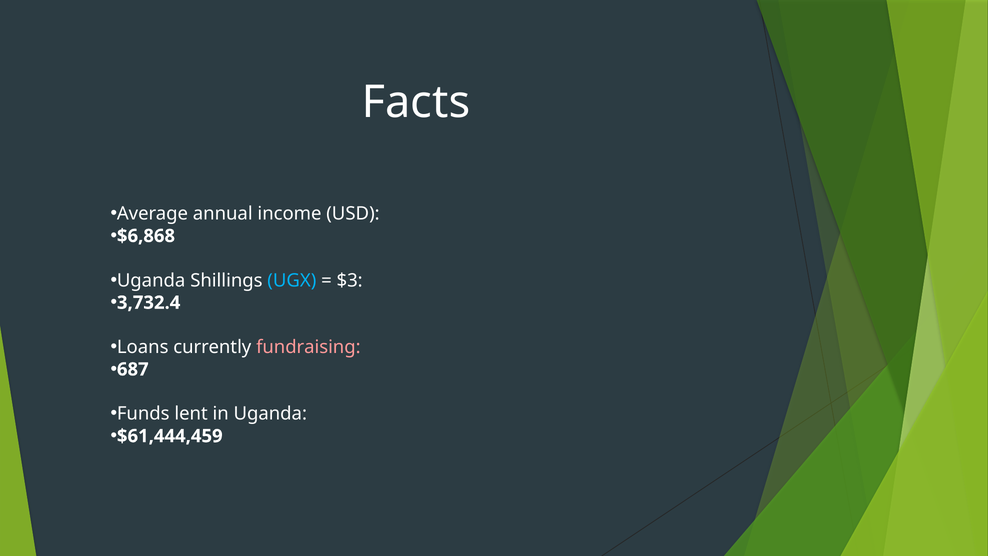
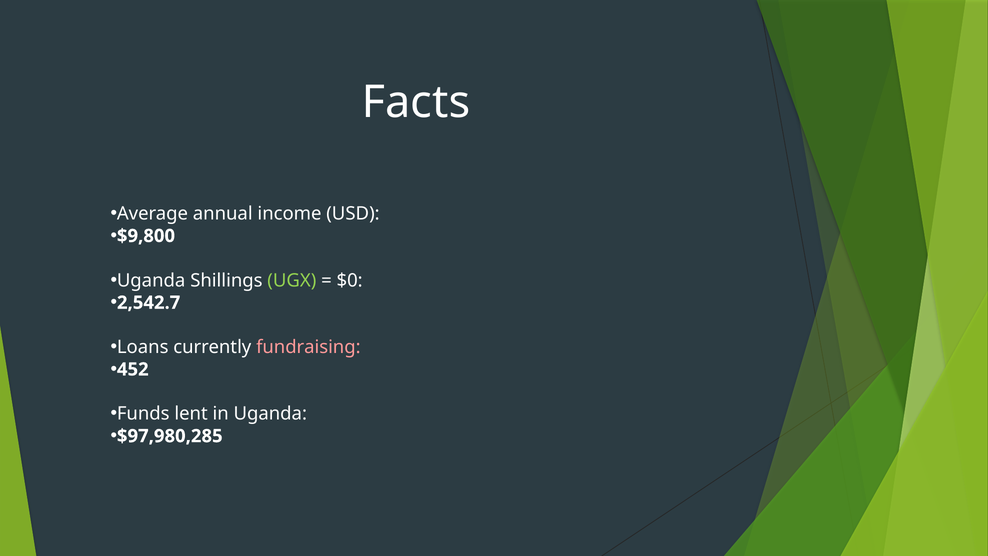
$6,868: $6,868 -> $9,800 (146, 236)
UGX colour: light blue -> light green (292, 280)
$3: $3 -> $0 (350, 280)
3,732.4: 3,732.4 -> 2,542.7 (149, 303)
687: 687 -> 452 (133, 369)
$61,444,459: $61,444,459 -> $97,980,285 (170, 436)
